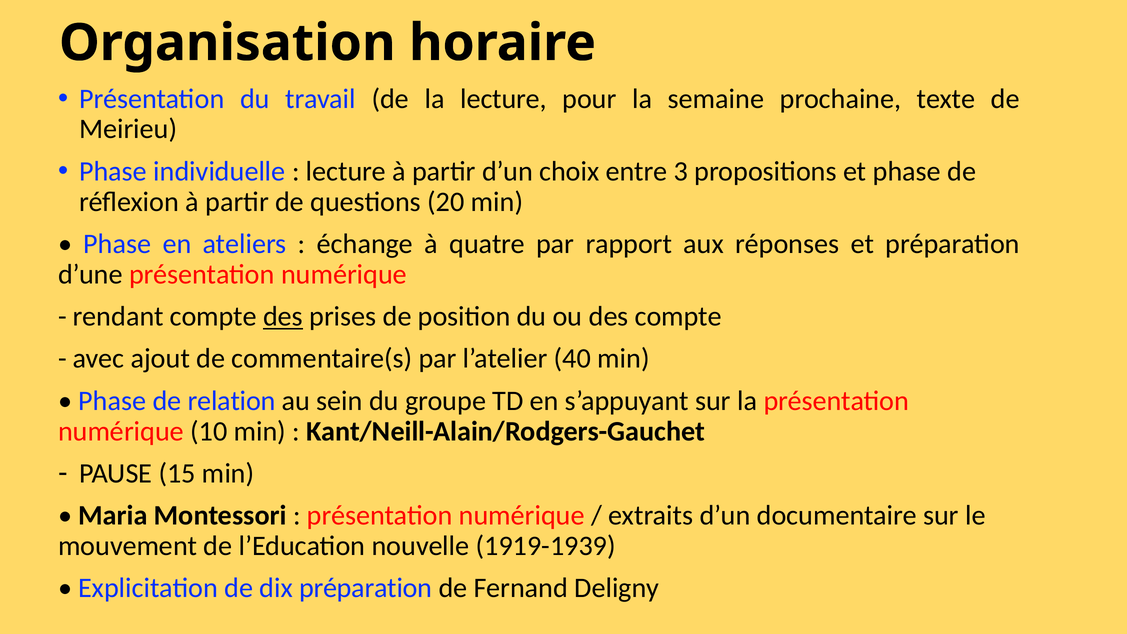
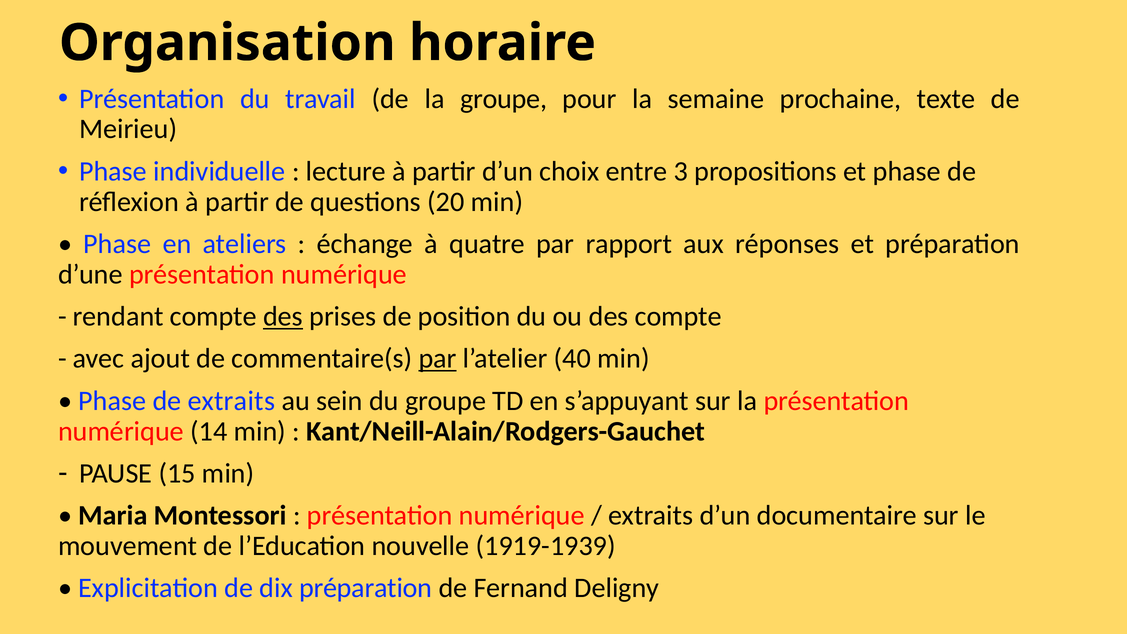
la lecture: lecture -> groupe (504, 99)
par underline: none -> present (438, 359)
de relation: relation -> extraits (231, 401)
10: 10 -> 14 (209, 431)
